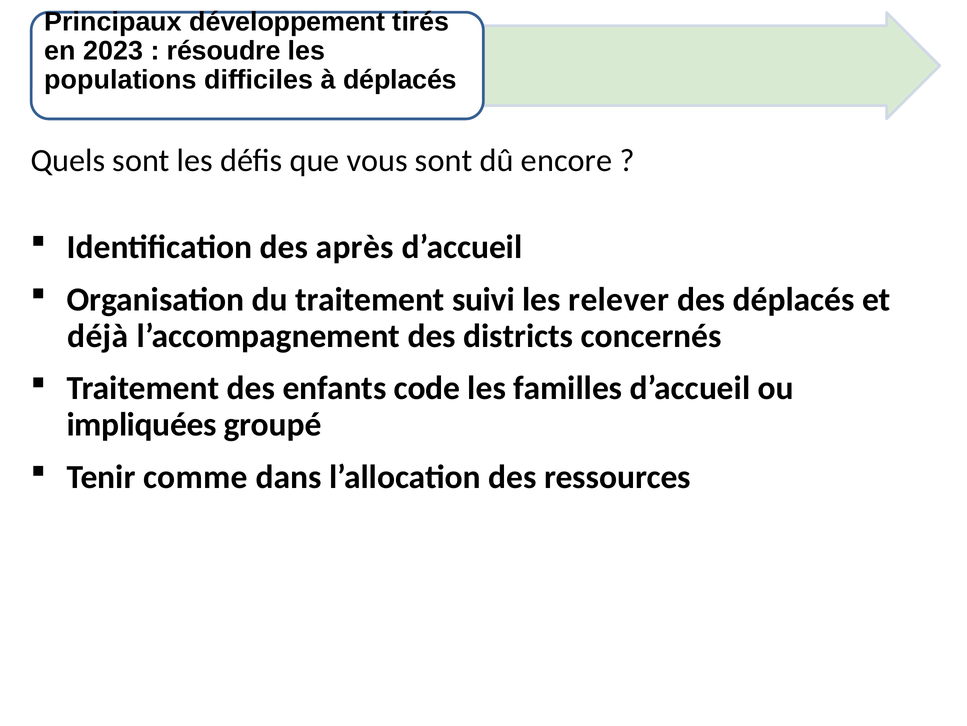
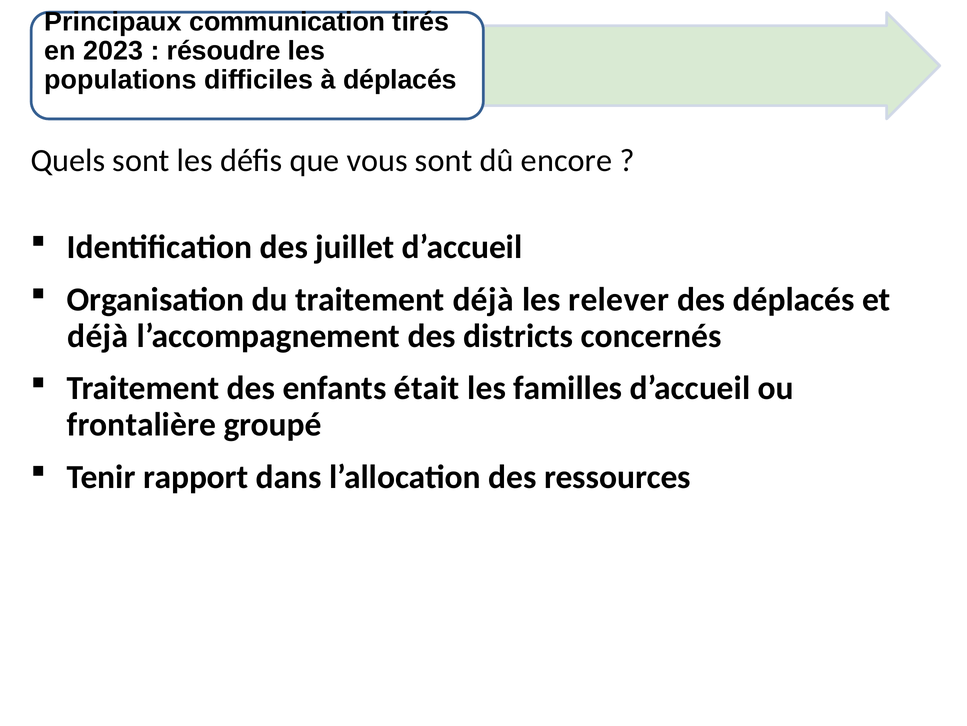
développement: développement -> communication (287, 22)
après: après -> juillet (355, 247)
traitement suivi: suivi -> déjà (483, 299)
code: code -> était (427, 388)
impliquées: impliquées -> frontalière (141, 424)
comme: comme -> rapport (196, 477)
